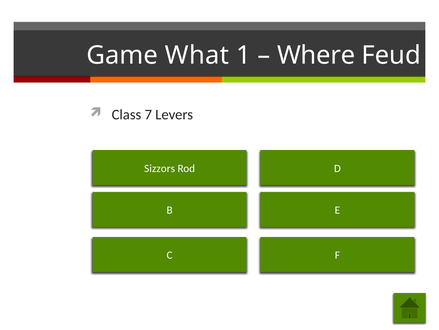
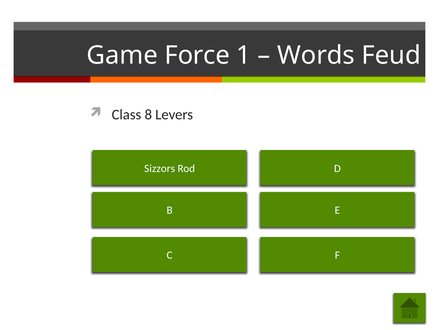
What: What -> Force (197, 55)
Where: Where -> Words (316, 55)
7: 7 -> 8 (148, 114)
